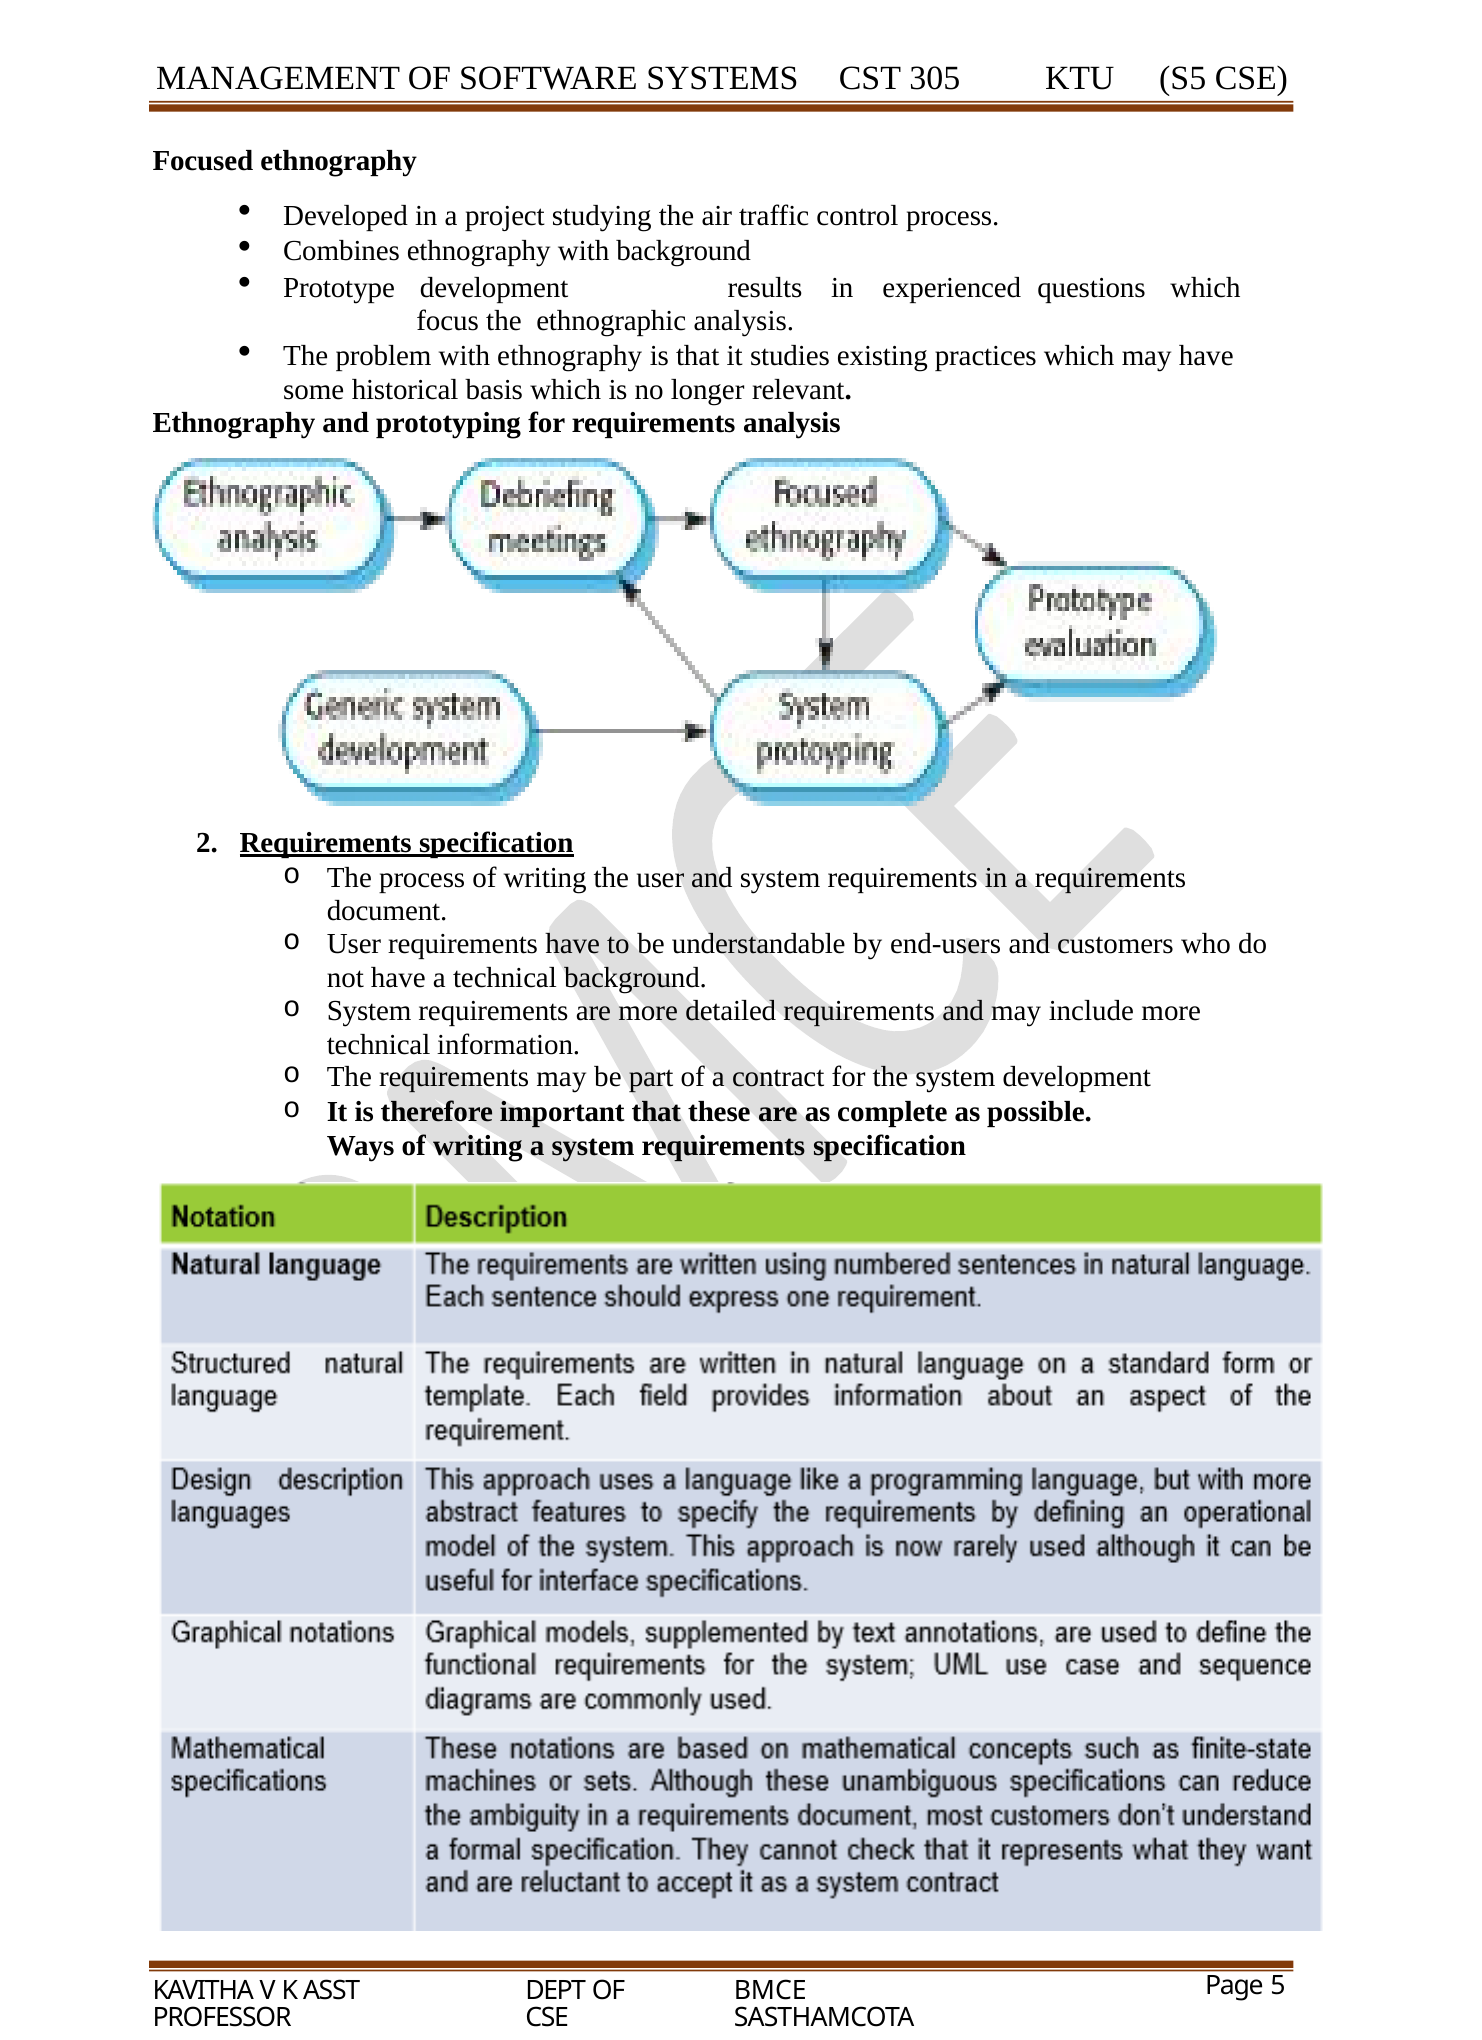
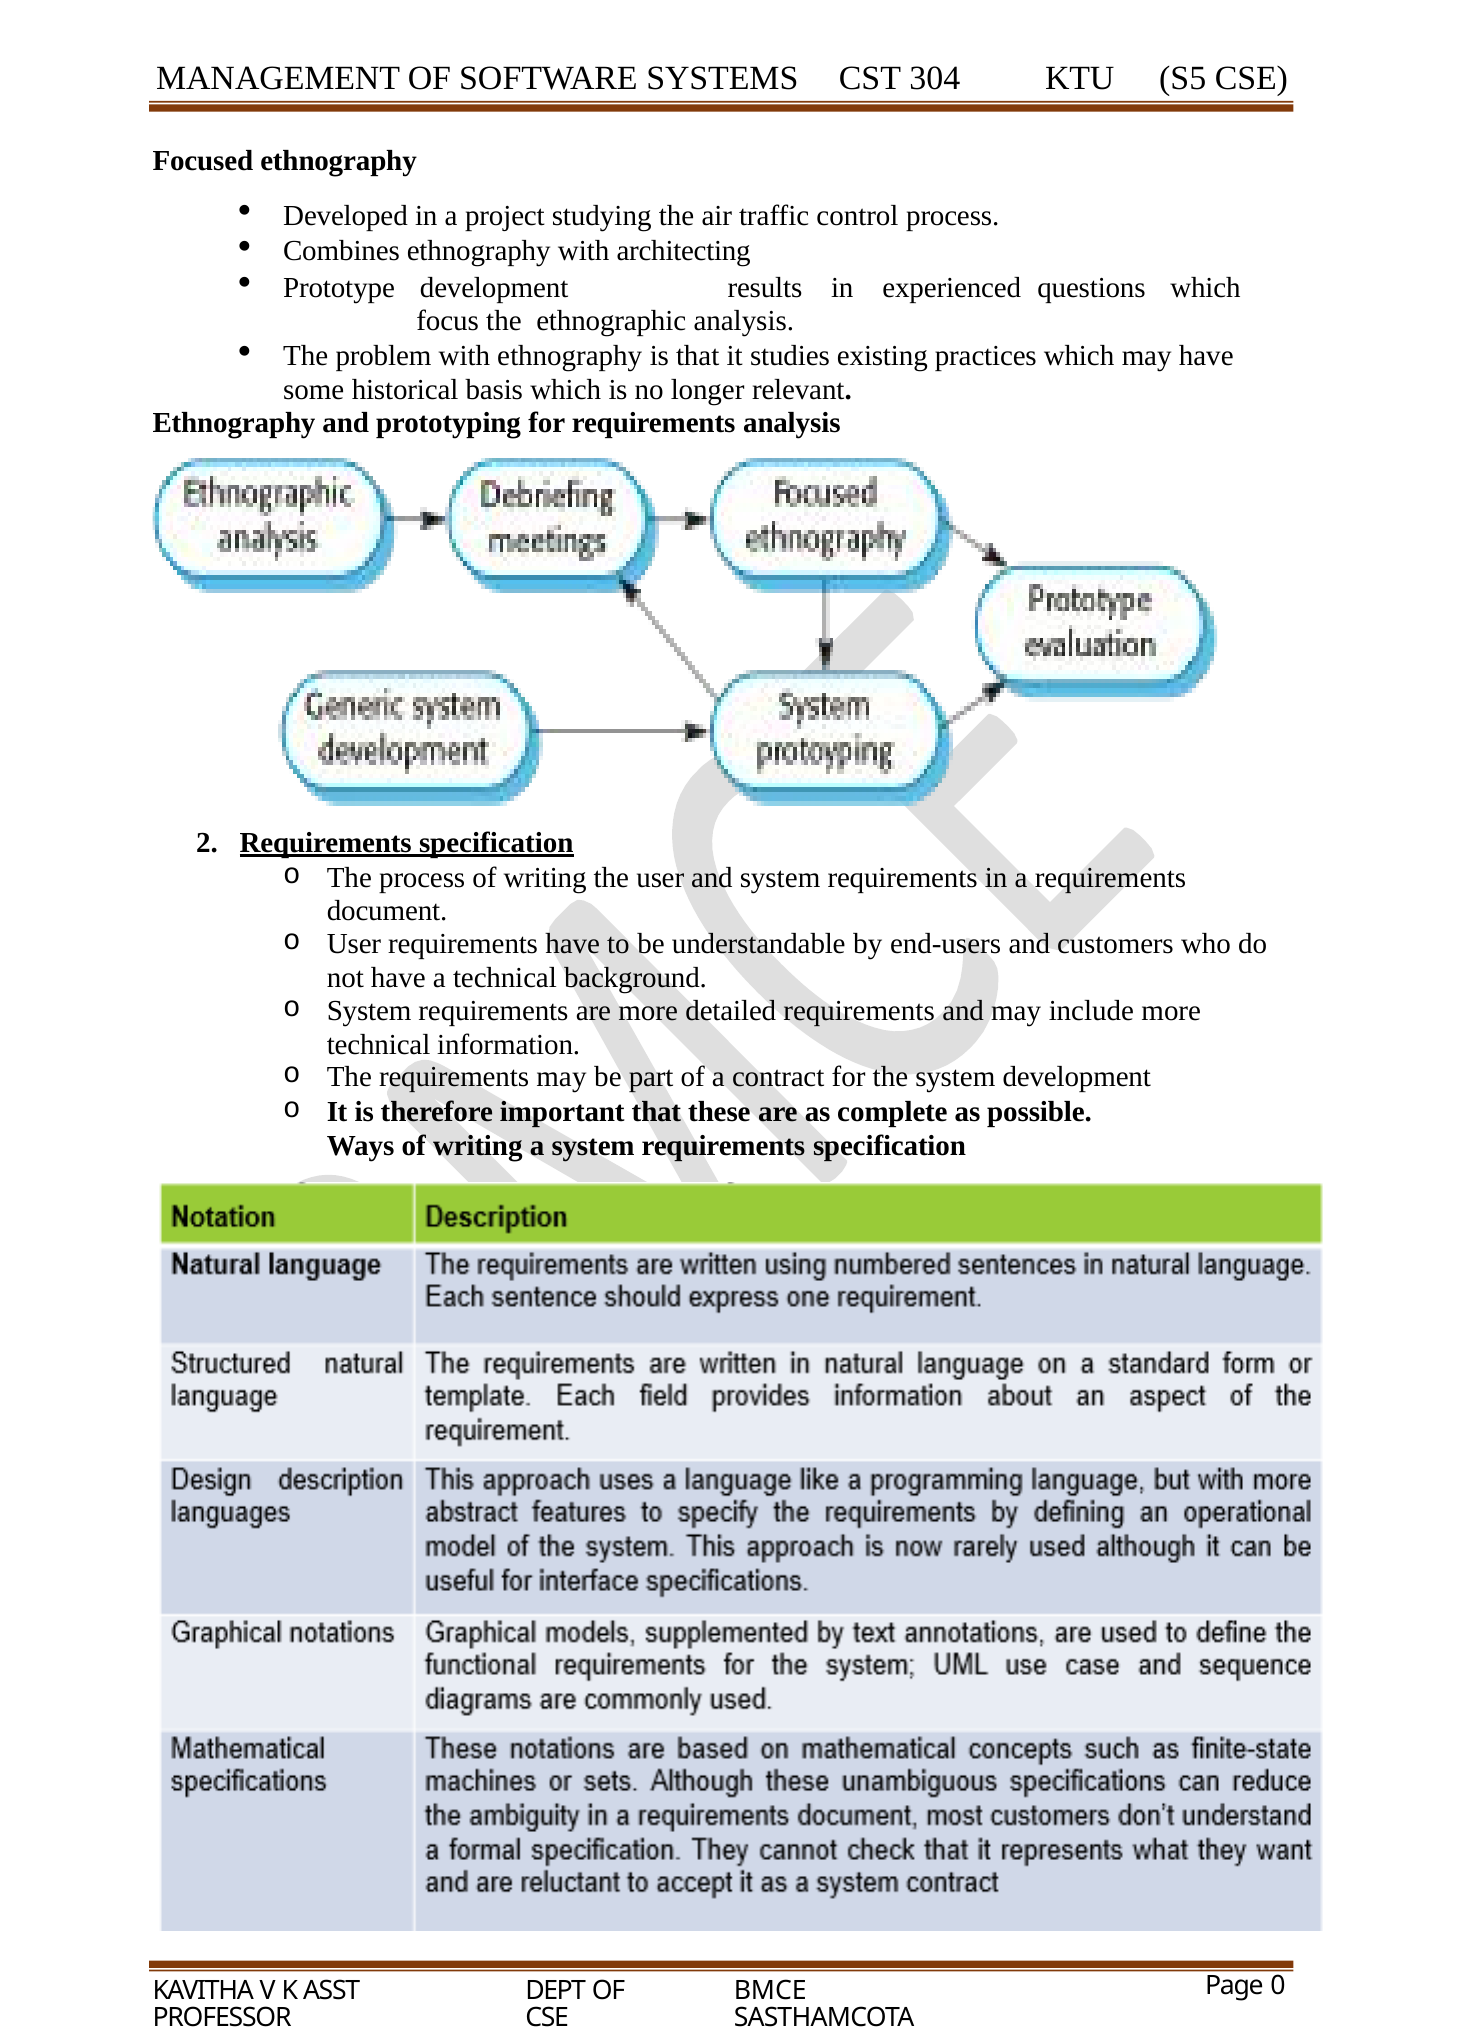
305: 305 -> 304 (935, 79)
with background: background -> architecting (684, 251)
5: 5 -> 0 (1278, 1986)
